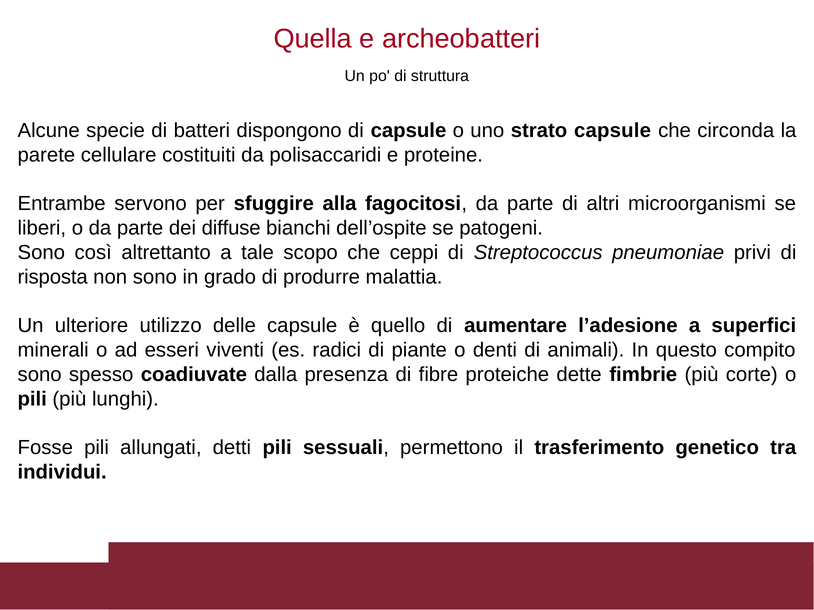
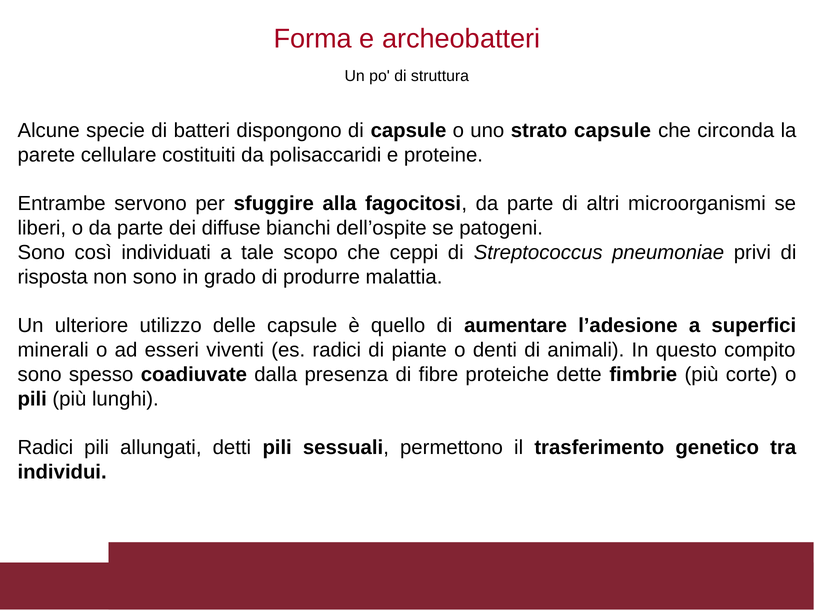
Quella: Quella -> Forma (313, 39)
altrettanto: altrettanto -> individuati (166, 253)
Fosse: Fosse -> Radici (45, 448)
